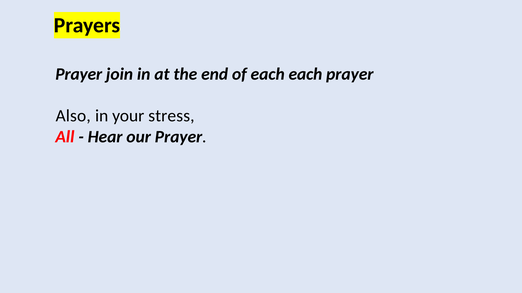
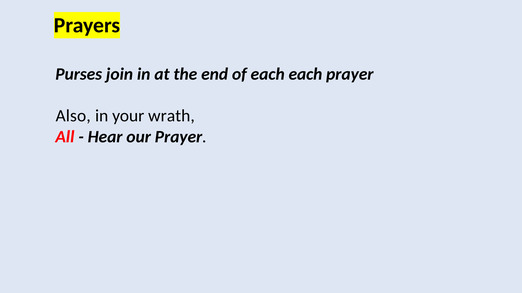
Prayer: Prayer -> Purses (79, 74)
stress: stress -> wrath (171, 116)
